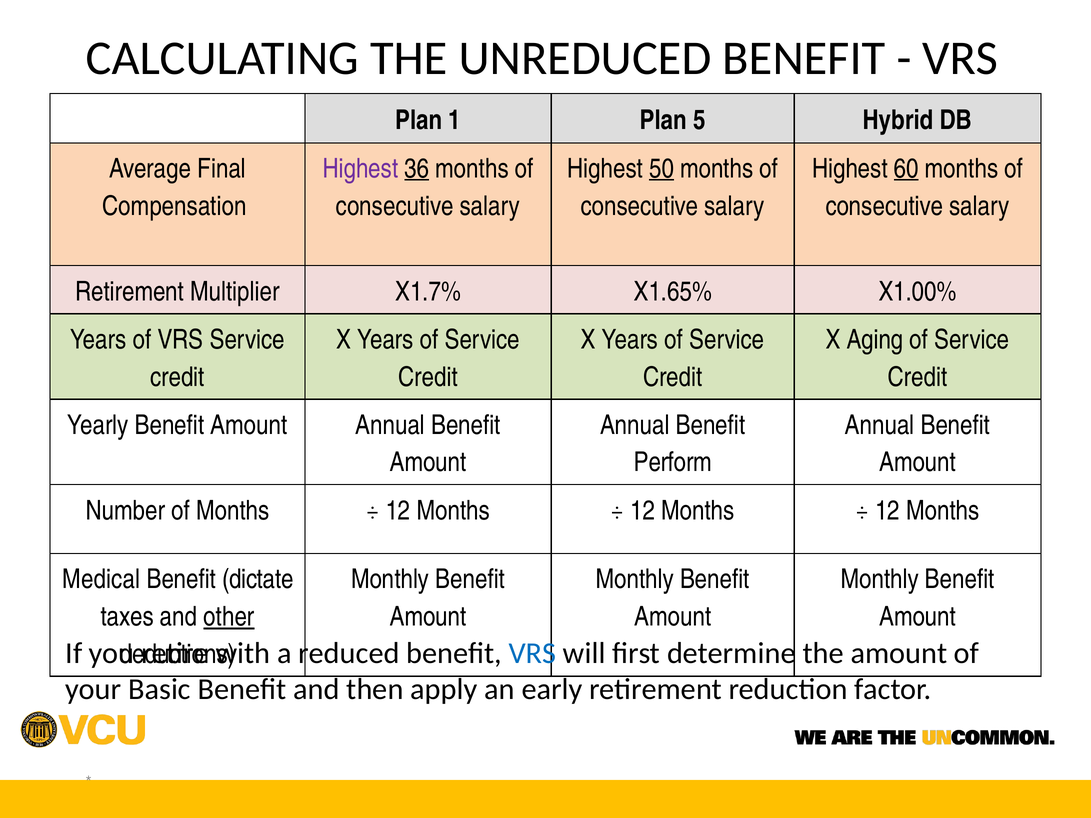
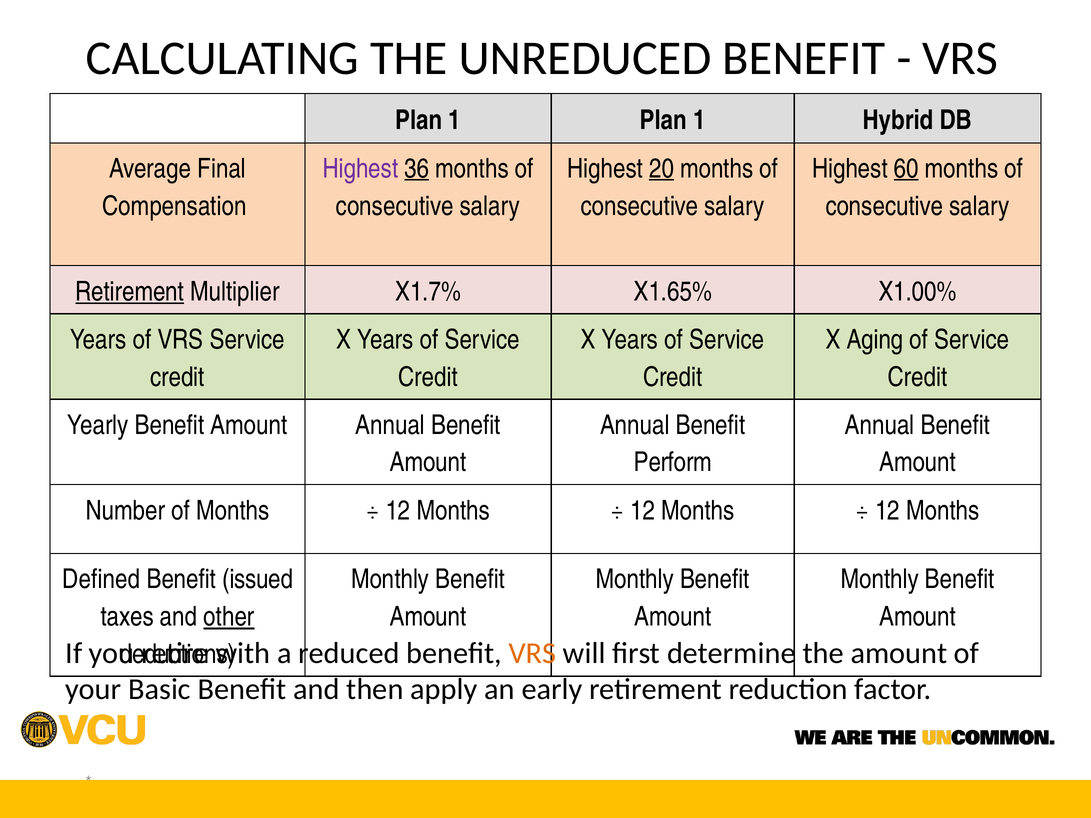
1 Plan 5: 5 -> 1 (699, 120)
50: 50 -> 20 (662, 169)
Retirement underline: none -> present (130, 292)
Medical: Medical -> Defined (101, 580)
dictate: dictate -> issued (258, 580)
VRS colour: blue -> orange (532, 653)
